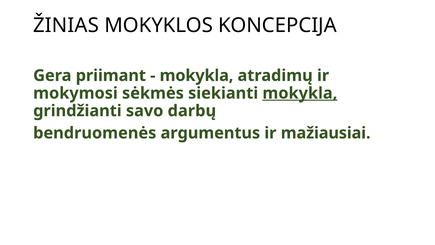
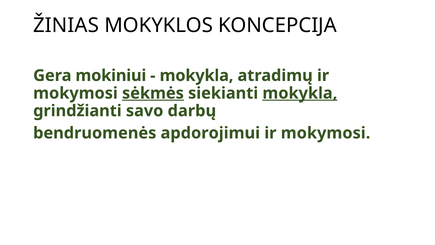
priimant: priimant -> mokiniui (111, 75)
sėkmės underline: none -> present (153, 93)
argumentus: argumentus -> apdorojimui (210, 133)
mažiausiai: mažiausiai -> mokymosi (326, 133)
